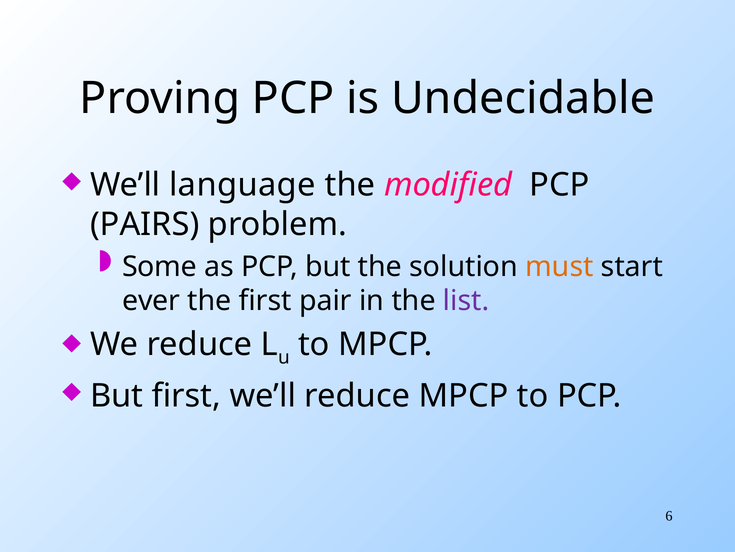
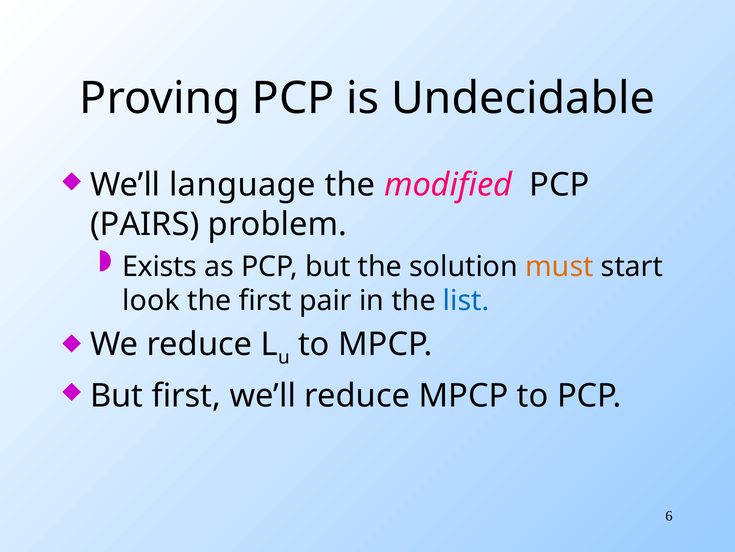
Some: Some -> Exists (160, 266)
ever: ever -> look (151, 301)
list colour: purple -> blue (466, 301)
